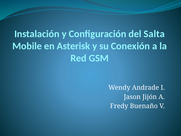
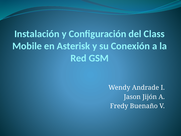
Salta: Salta -> Class (154, 34)
